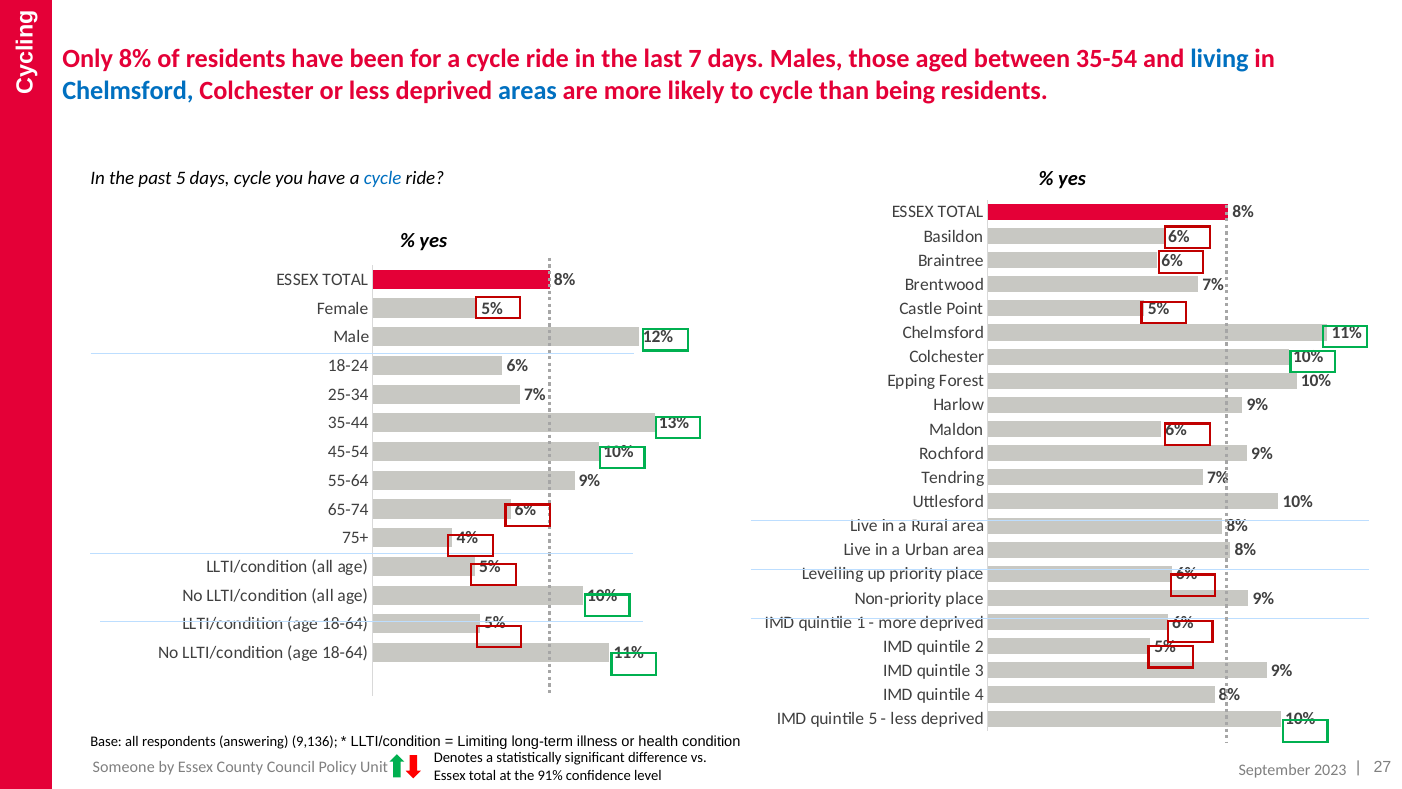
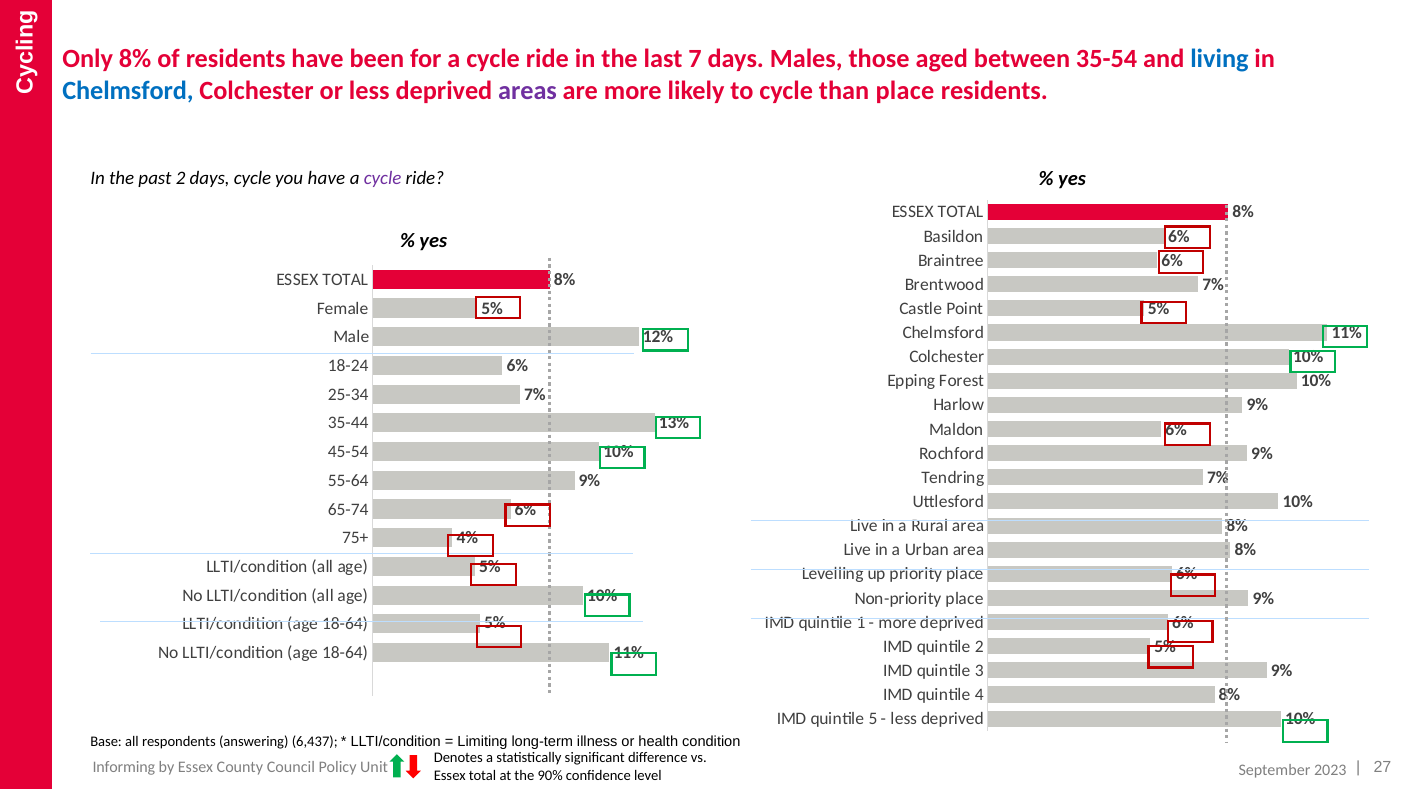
areas colour: blue -> purple (528, 90)
than being: being -> place (905, 90)
past 5: 5 -> 2 (181, 178)
cycle colour: blue -> purple (383, 178)
9,136: 9,136 -> 6,437 (315, 741)
Someone: Someone -> Informing (124, 767)
91%: 91% -> 90% (550, 775)
